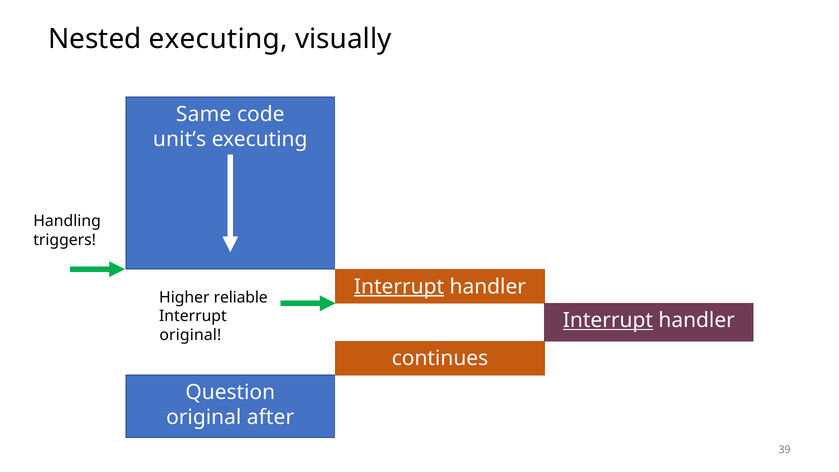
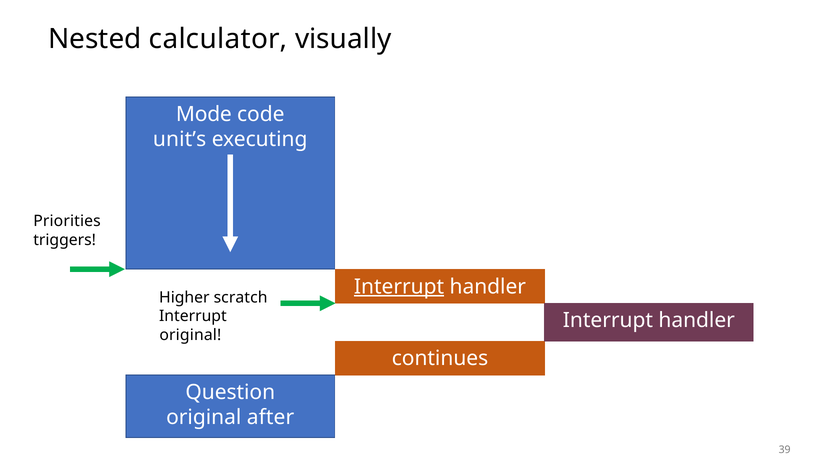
Nested executing: executing -> calculator (218, 39)
Same: Same -> Mode (204, 114)
Handling: Handling -> Priorities (67, 221)
reliable: reliable -> scratch (241, 297)
Interrupt underline: present -> none (608, 320)
